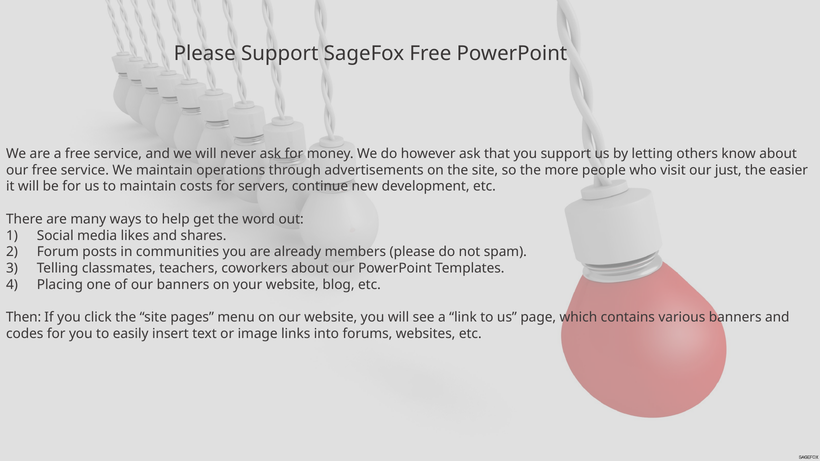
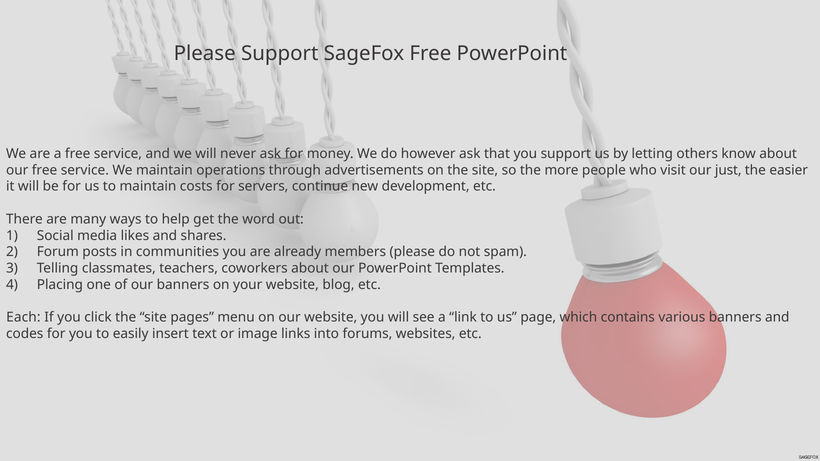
Then: Then -> Each (23, 318)
